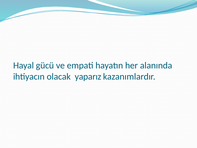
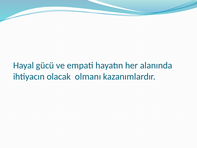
yaparız: yaparız -> olmanı (88, 76)
